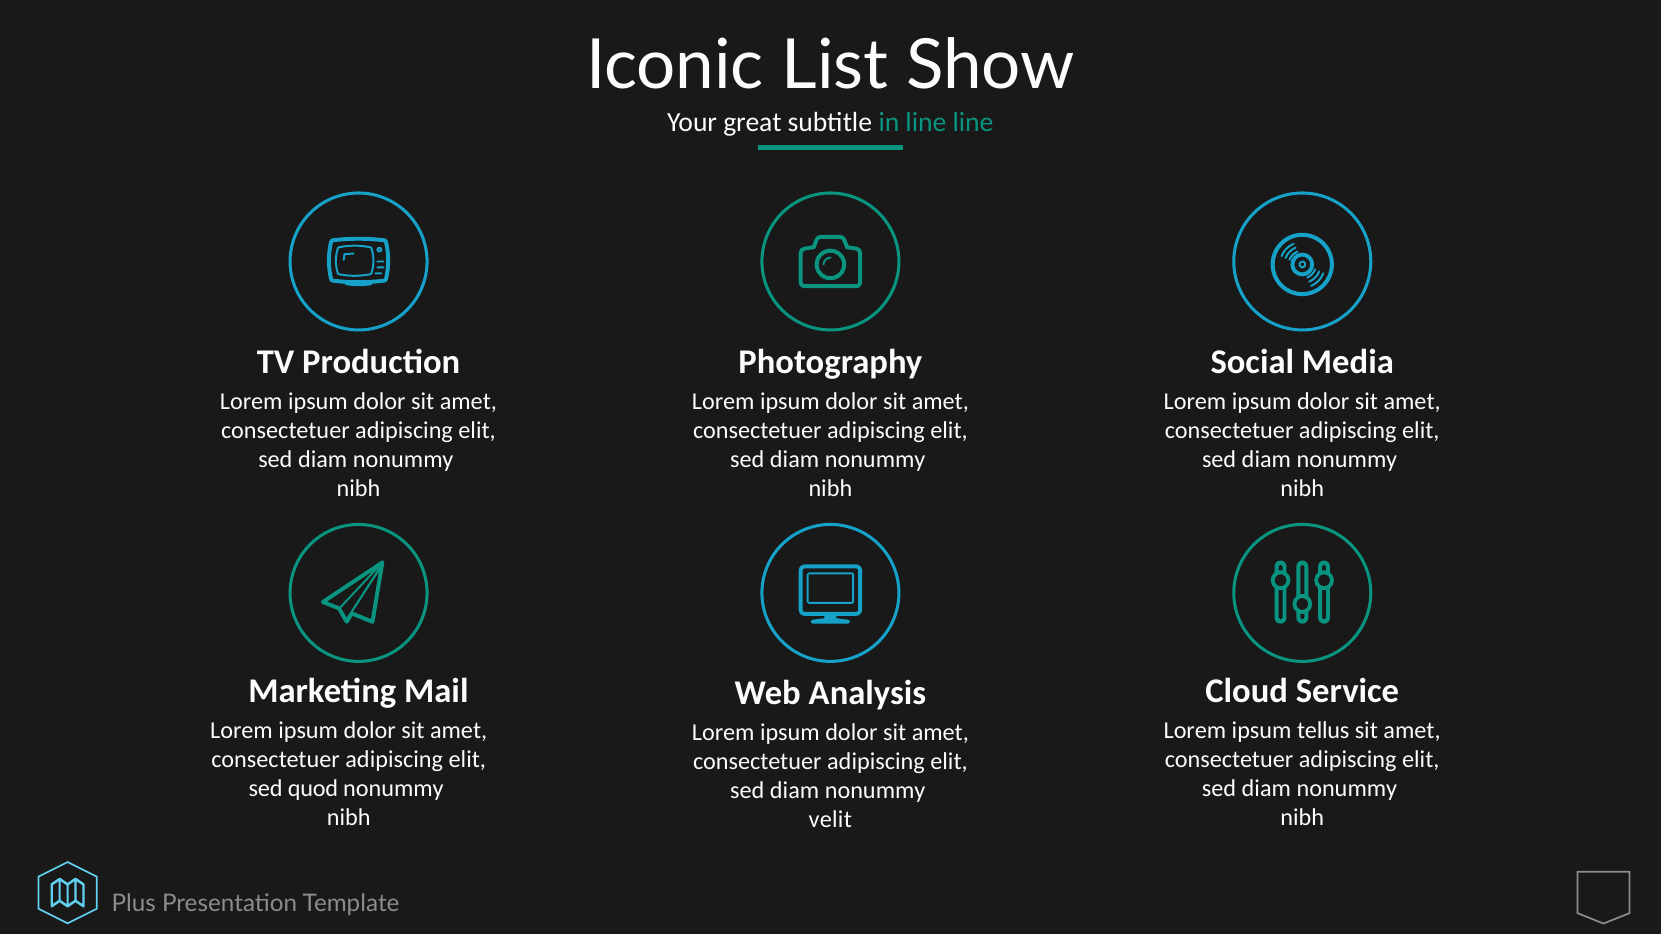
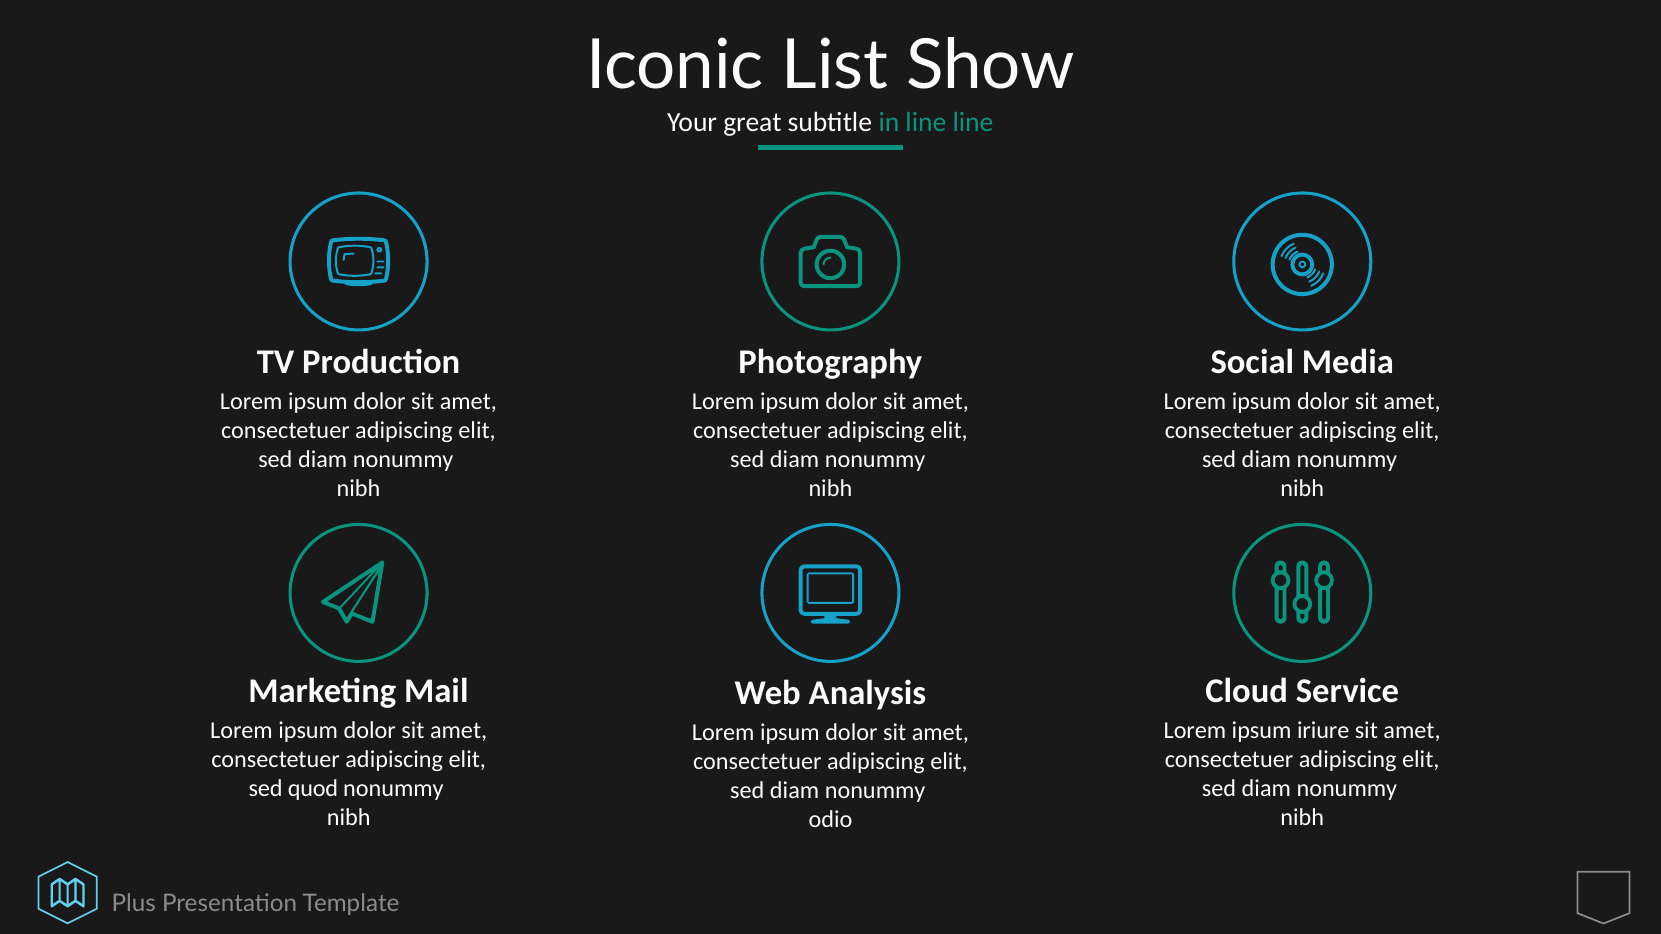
tellus: tellus -> iriure (1323, 730)
velit: velit -> odio (830, 820)
